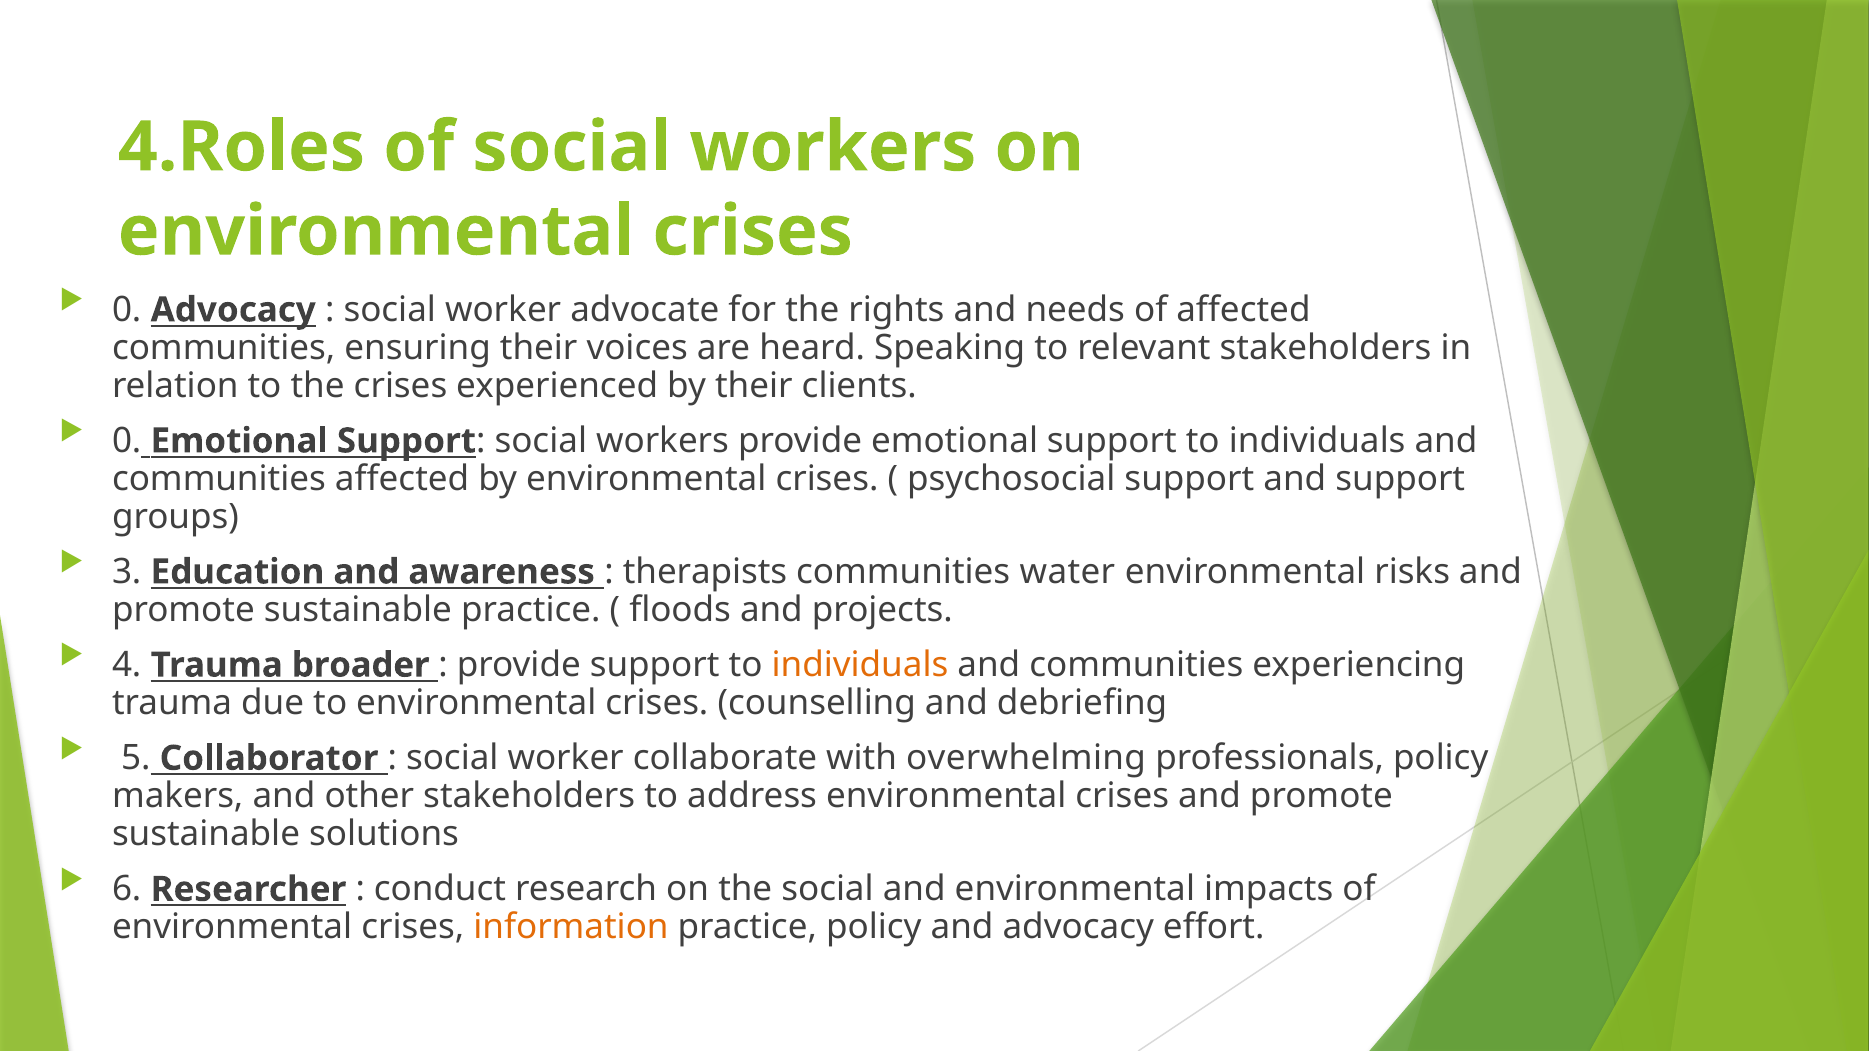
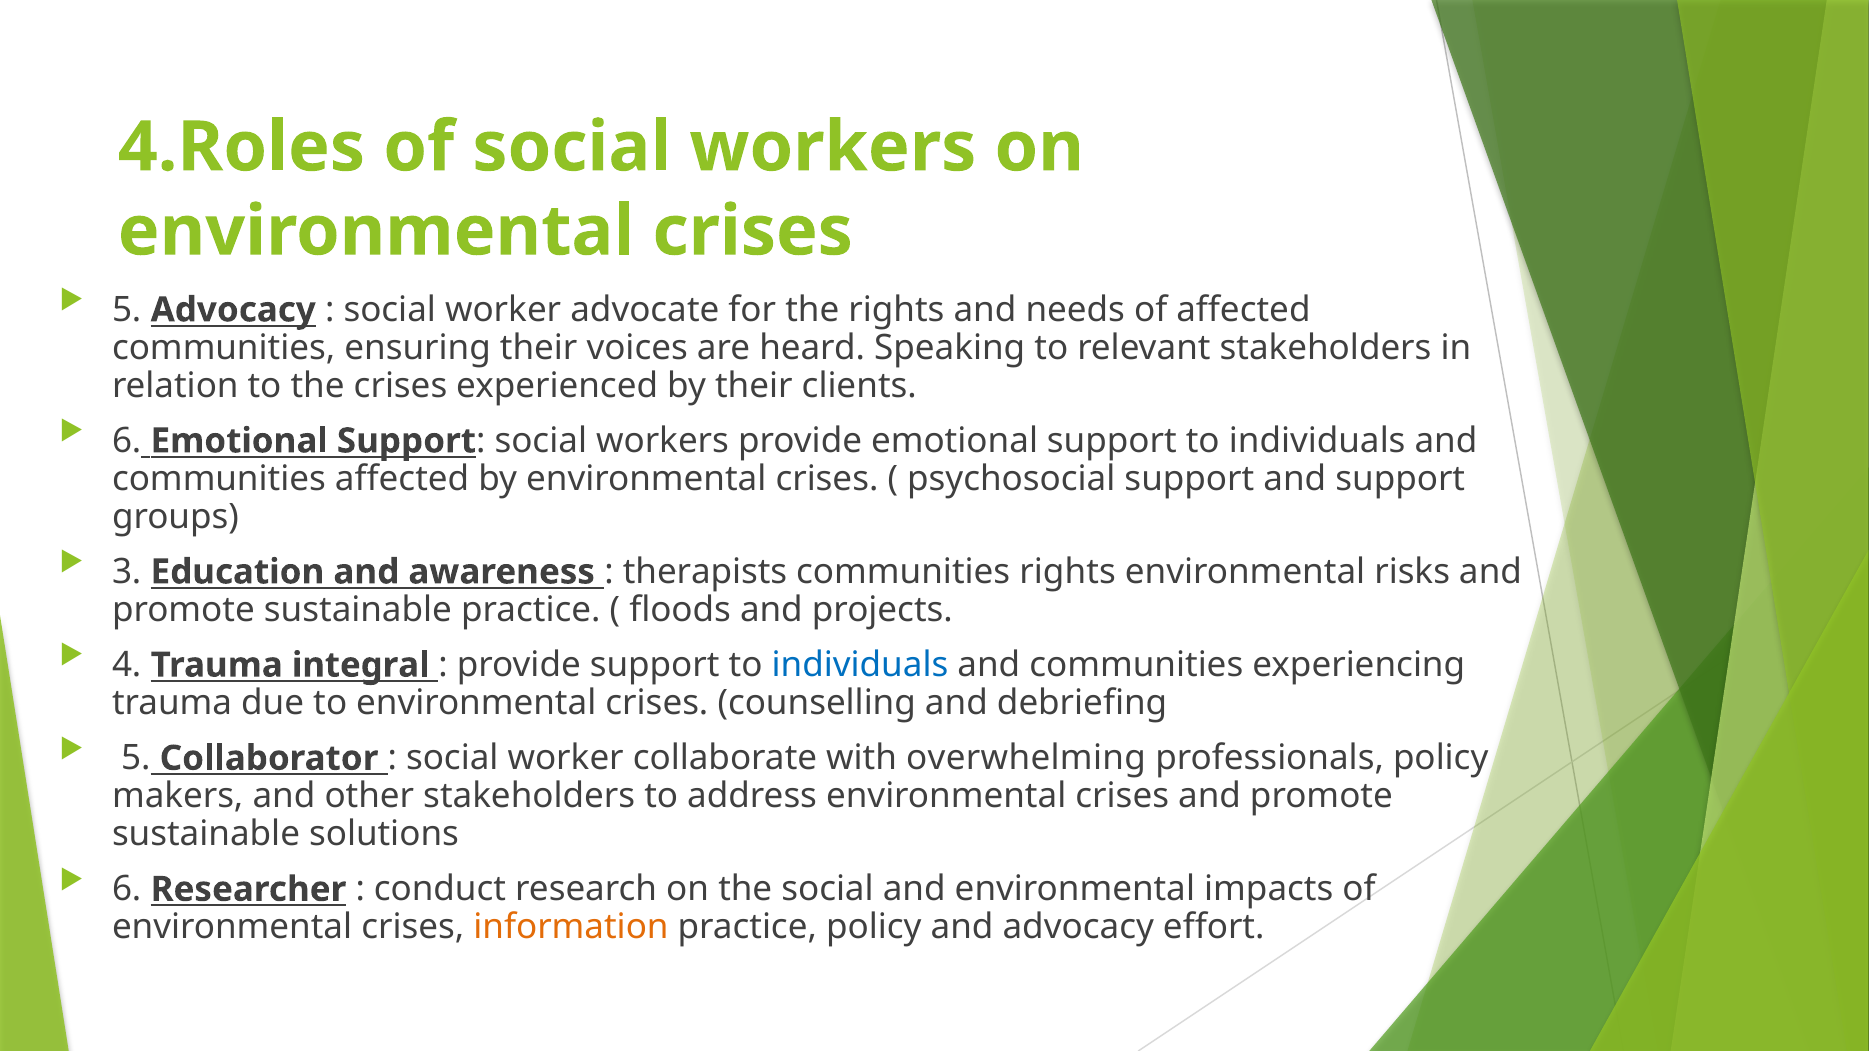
0: 0 -> 5 (127, 310)
0: 0 -> 6 (127, 441)
communities water: water -> rights (1068, 572)
broader: broader -> integral (361, 665)
individuals colour: orange -> blue (860, 665)
